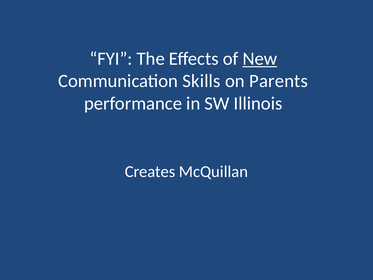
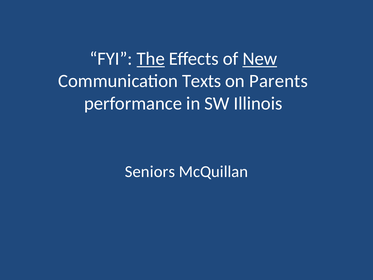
The underline: none -> present (151, 59)
Skills: Skills -> Texts (202, 81)
Creates: Creates -> Seniors (150, 171)
